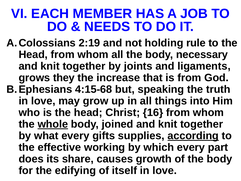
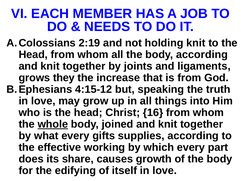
holding rule: rule -> knit (196, 43)
body necessary: necessary -> according (202, 55)
4:15-68: 4:15-68 -> 4:15-12 (94, 89)
according underline: present -> none (193, 136)
